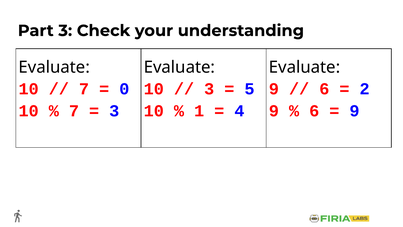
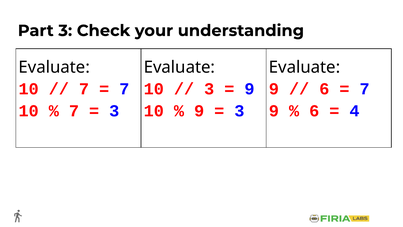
0: 0 -> 7 (124, 89)
5: 5 -> 9 (250, 89)
2: 2 -> 7 (365, 89)
1: 1 -> 9 (199, 111)
4: 4 -> 3 (239, 111)
9: 9 -> 4 (355, 111)
